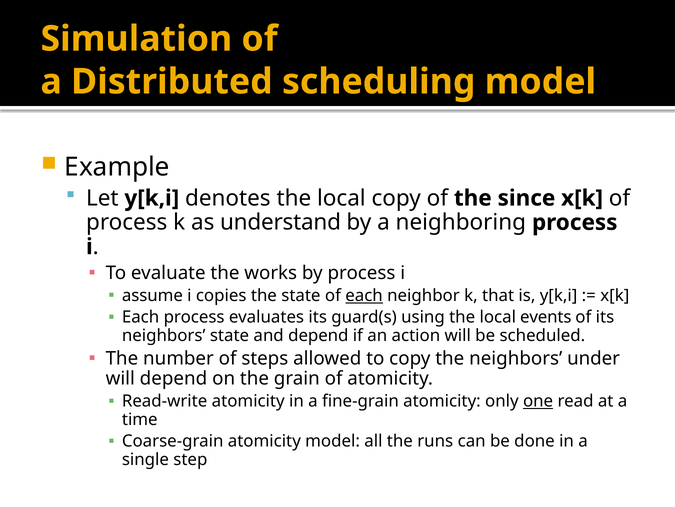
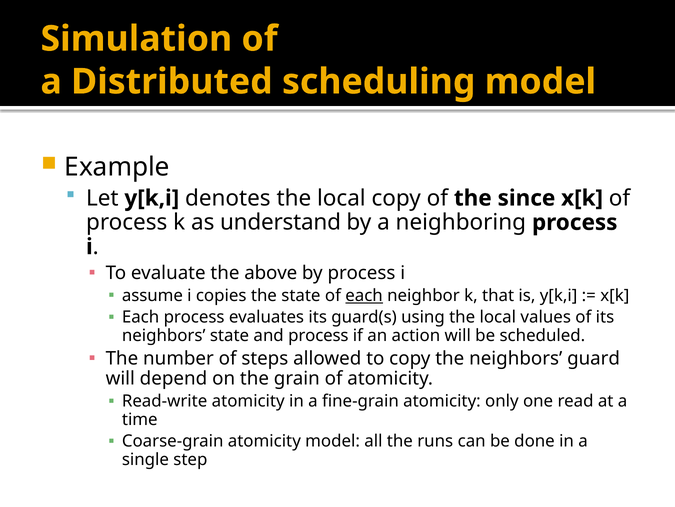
works: works -> above (271, 272)
events: events -> values (546, 317)
and depend: depend -> process (318, 335)
under: under -> guard (594, 358)
one underline: present -> none (538, 401)
